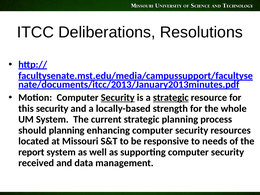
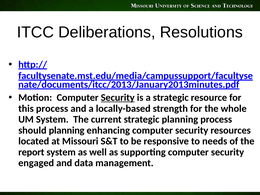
strategic underline: present -> none (171, 98)
this security: security -> process (52, 108)
received: received -> engaged (36, 163)
